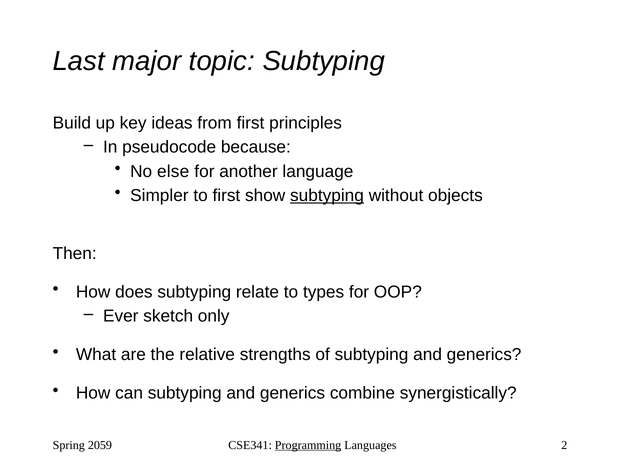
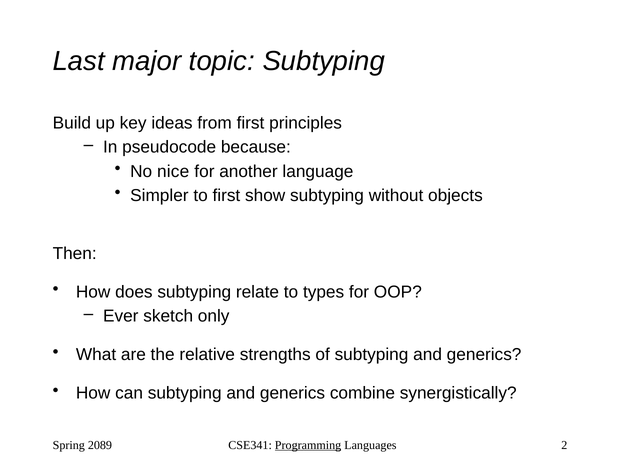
else: else -> nice (173, 171)
subtyping underline: present -> none (327, 195)
2059: 2059 -> 2089 (100, 445)
